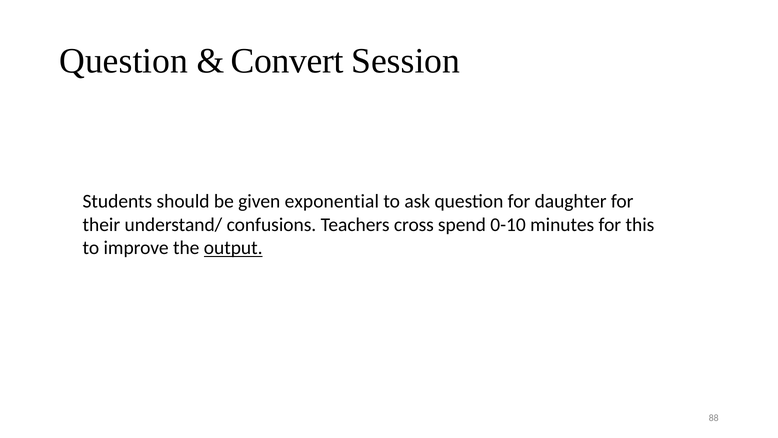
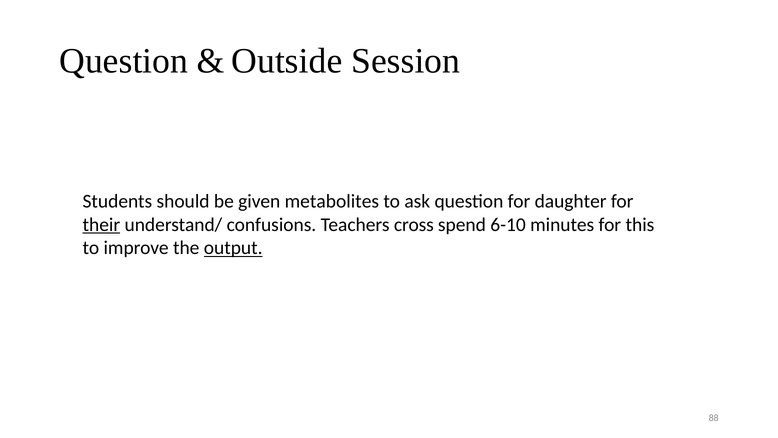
Convert: Convert -> Outside (287, 61)
exponential: exponential -> metabolites (332, 201)
their underline: none -> present (101, 224)
0-10: 0-10 -> 6-10 (508, 224)
